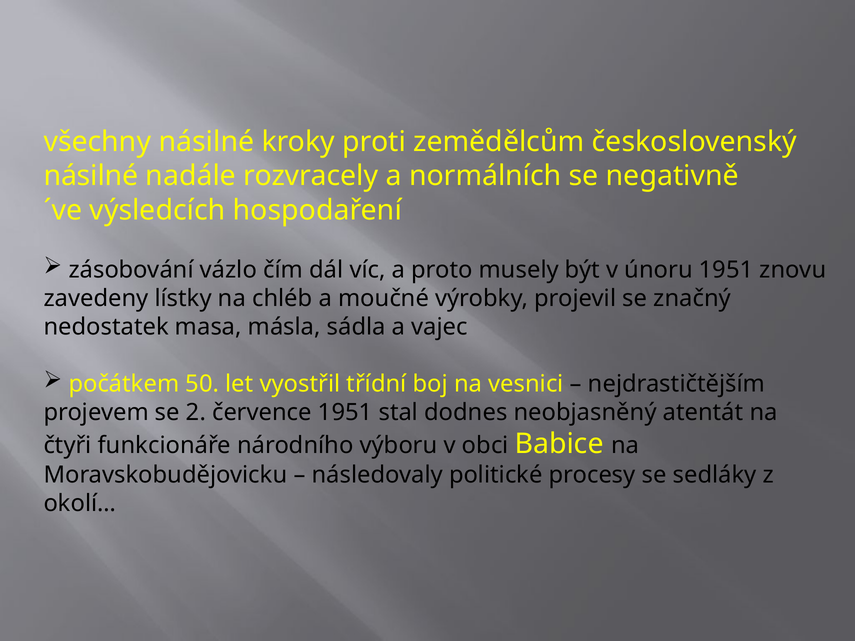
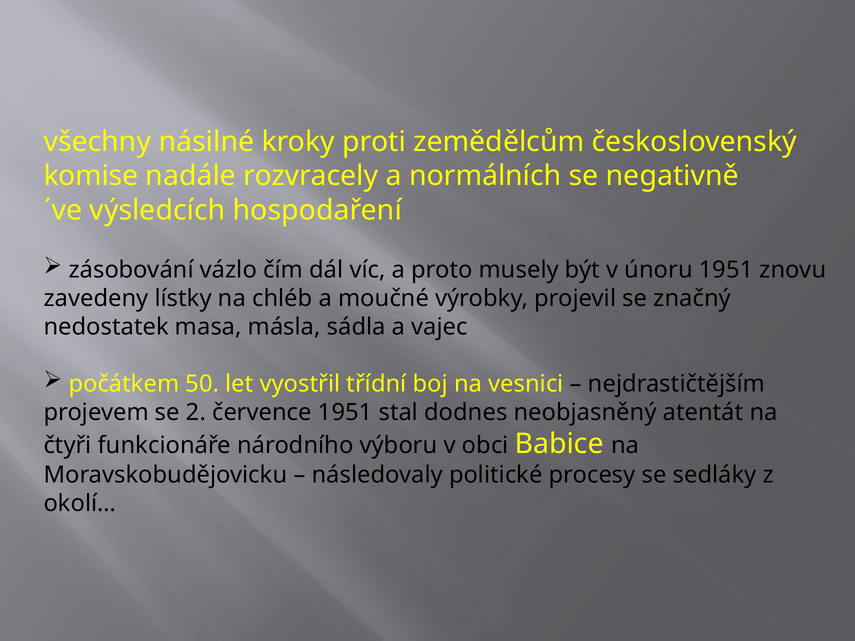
násilné: násilné -> komise (91, 176)
